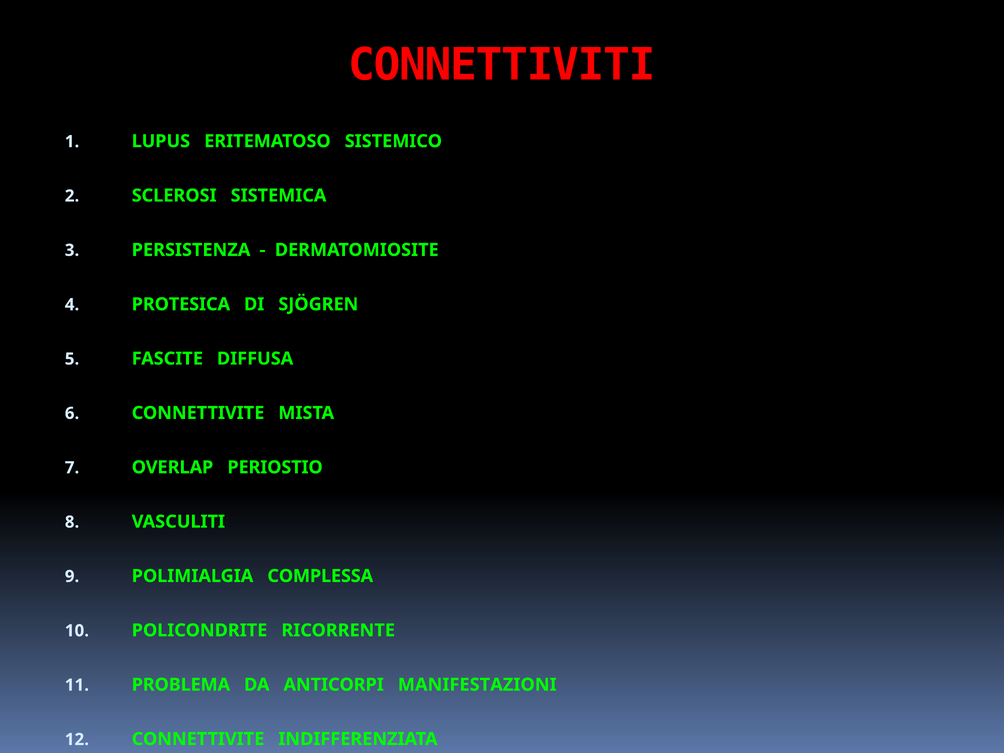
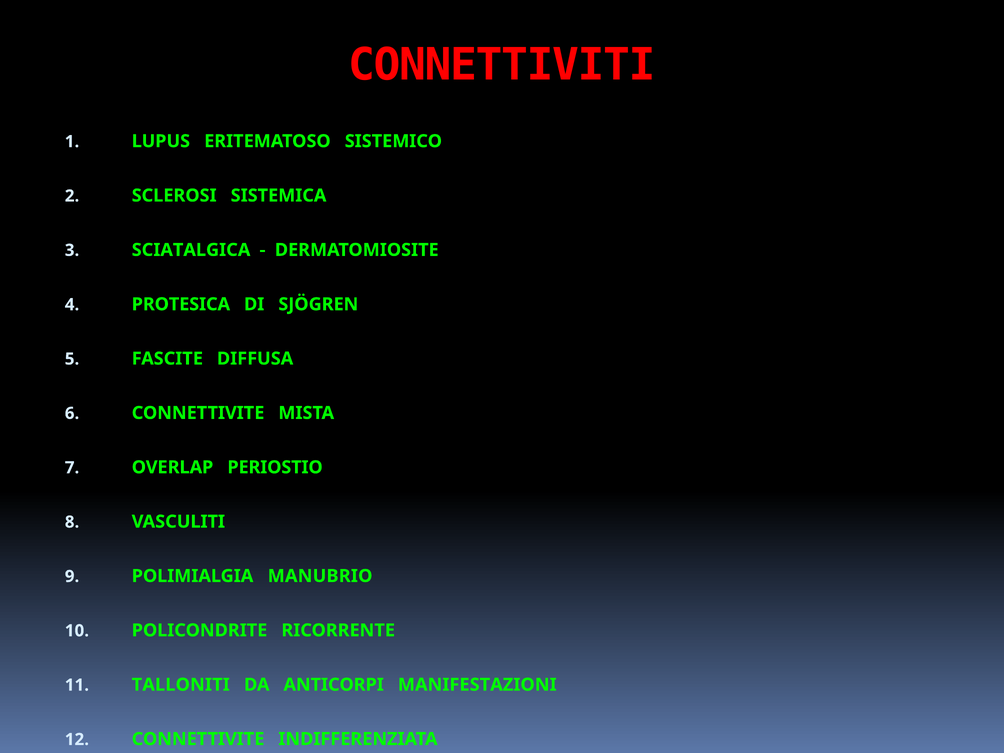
PERSISTENZA: PERSISTENZA -> SCIATALGICA (191, 250)
COMPLESSA: COMPLESSA -> MANUBRIO (320, 576)
PROBLEMA: PROBLEMA -> TALLONITI (181, 685)
